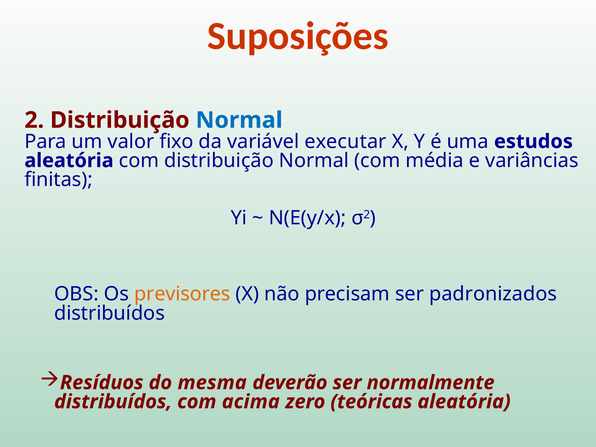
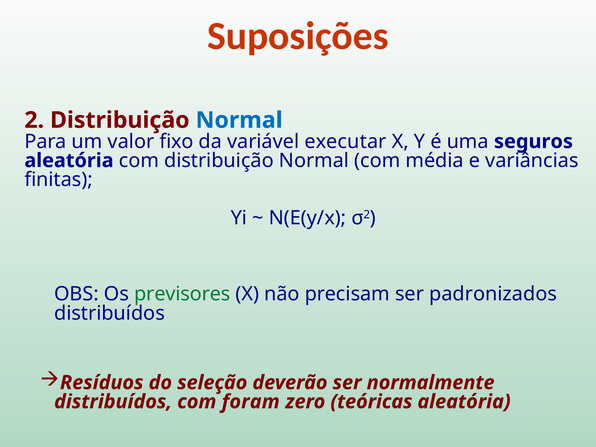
estudos: estudos -> seguros (533, 142)
previsores colour: orange -> green (182, 294)
mesma: mesma -> seleção (212, 383)
acima: acima -> foram (251, 402)
